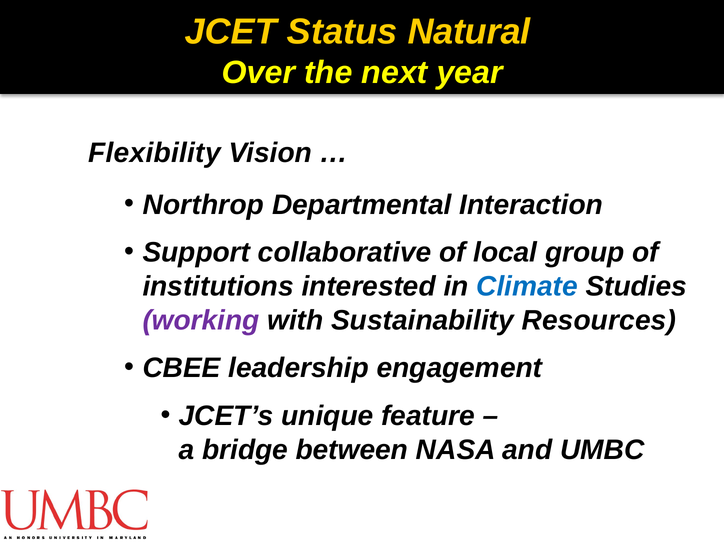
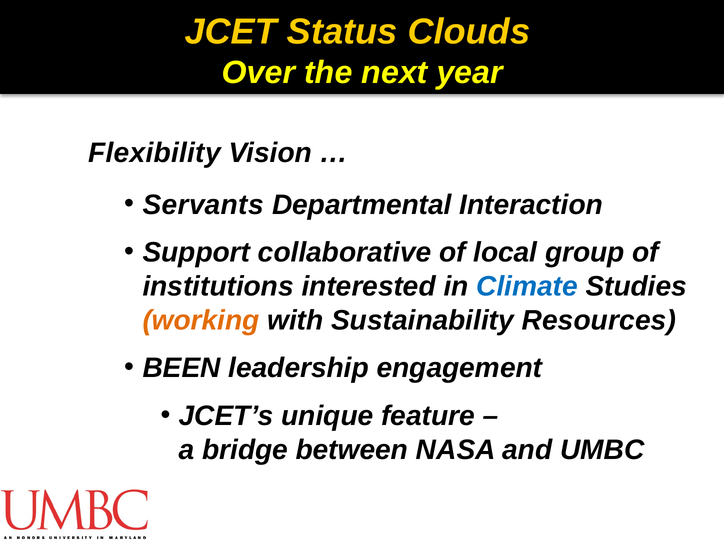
Natural: Natural -> Clouds (469, 32)
Northrop: Northrop -> Servants (203, 205)
working colour: purple -> orange (201, 320)
CBEE: CBEE -> BEEN (182, 368)
